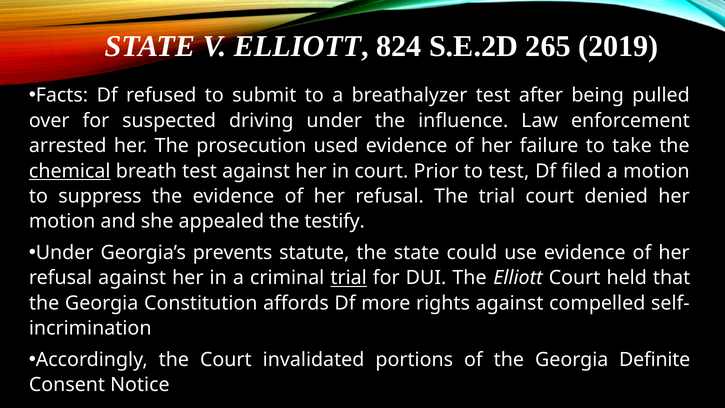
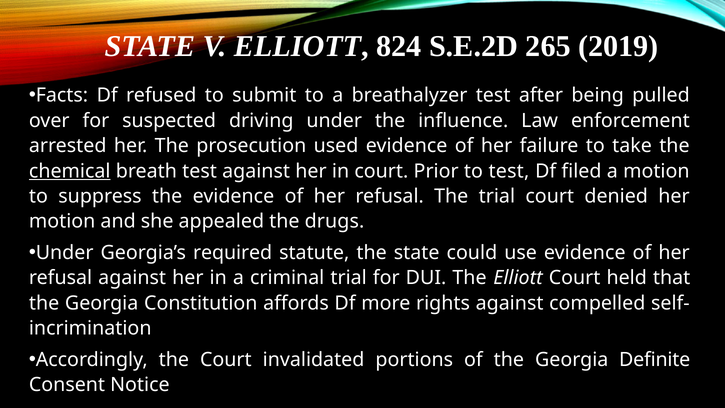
testify: testify -> drugs (334, 221)
prevents: prevents -> required (233, 253)
trial underline: present -> none (349, 278)
